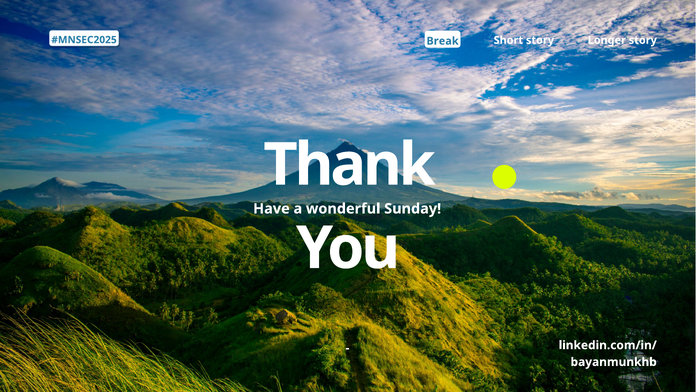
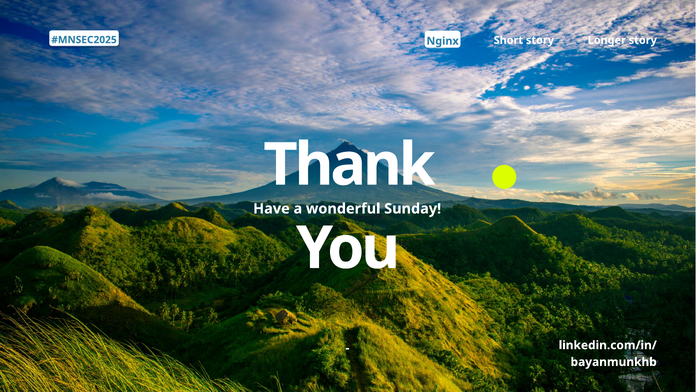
Break: Break -> Nginx (443, 41)
